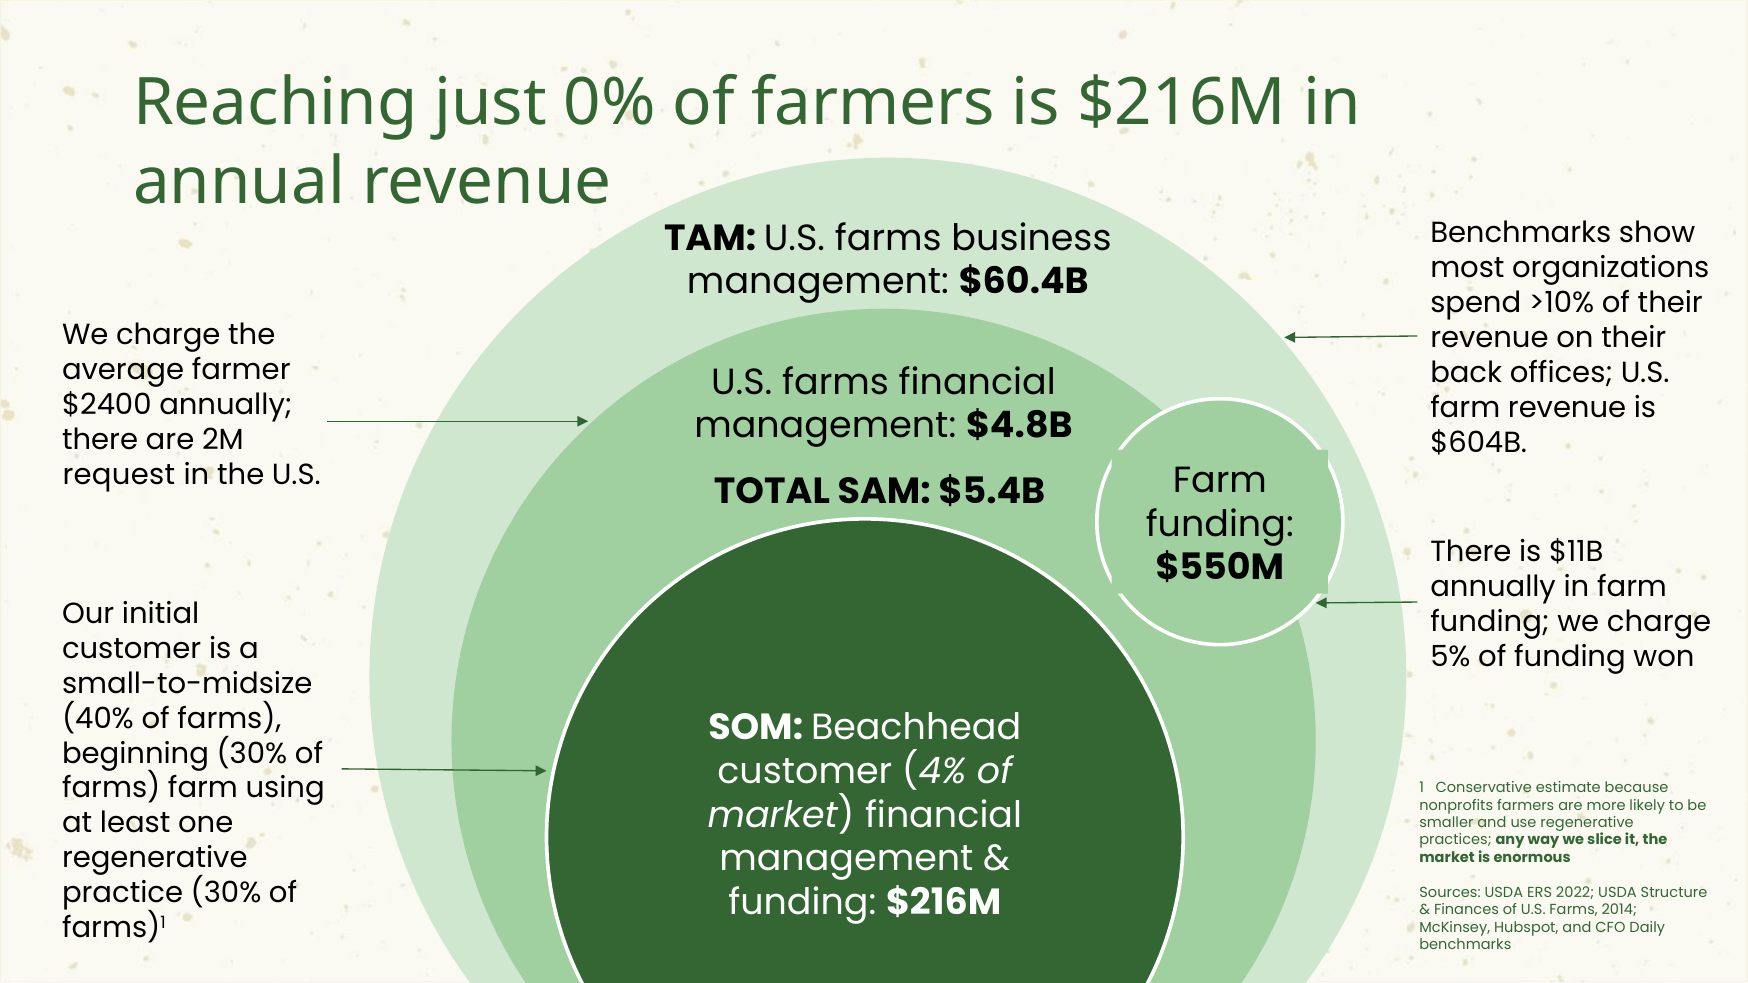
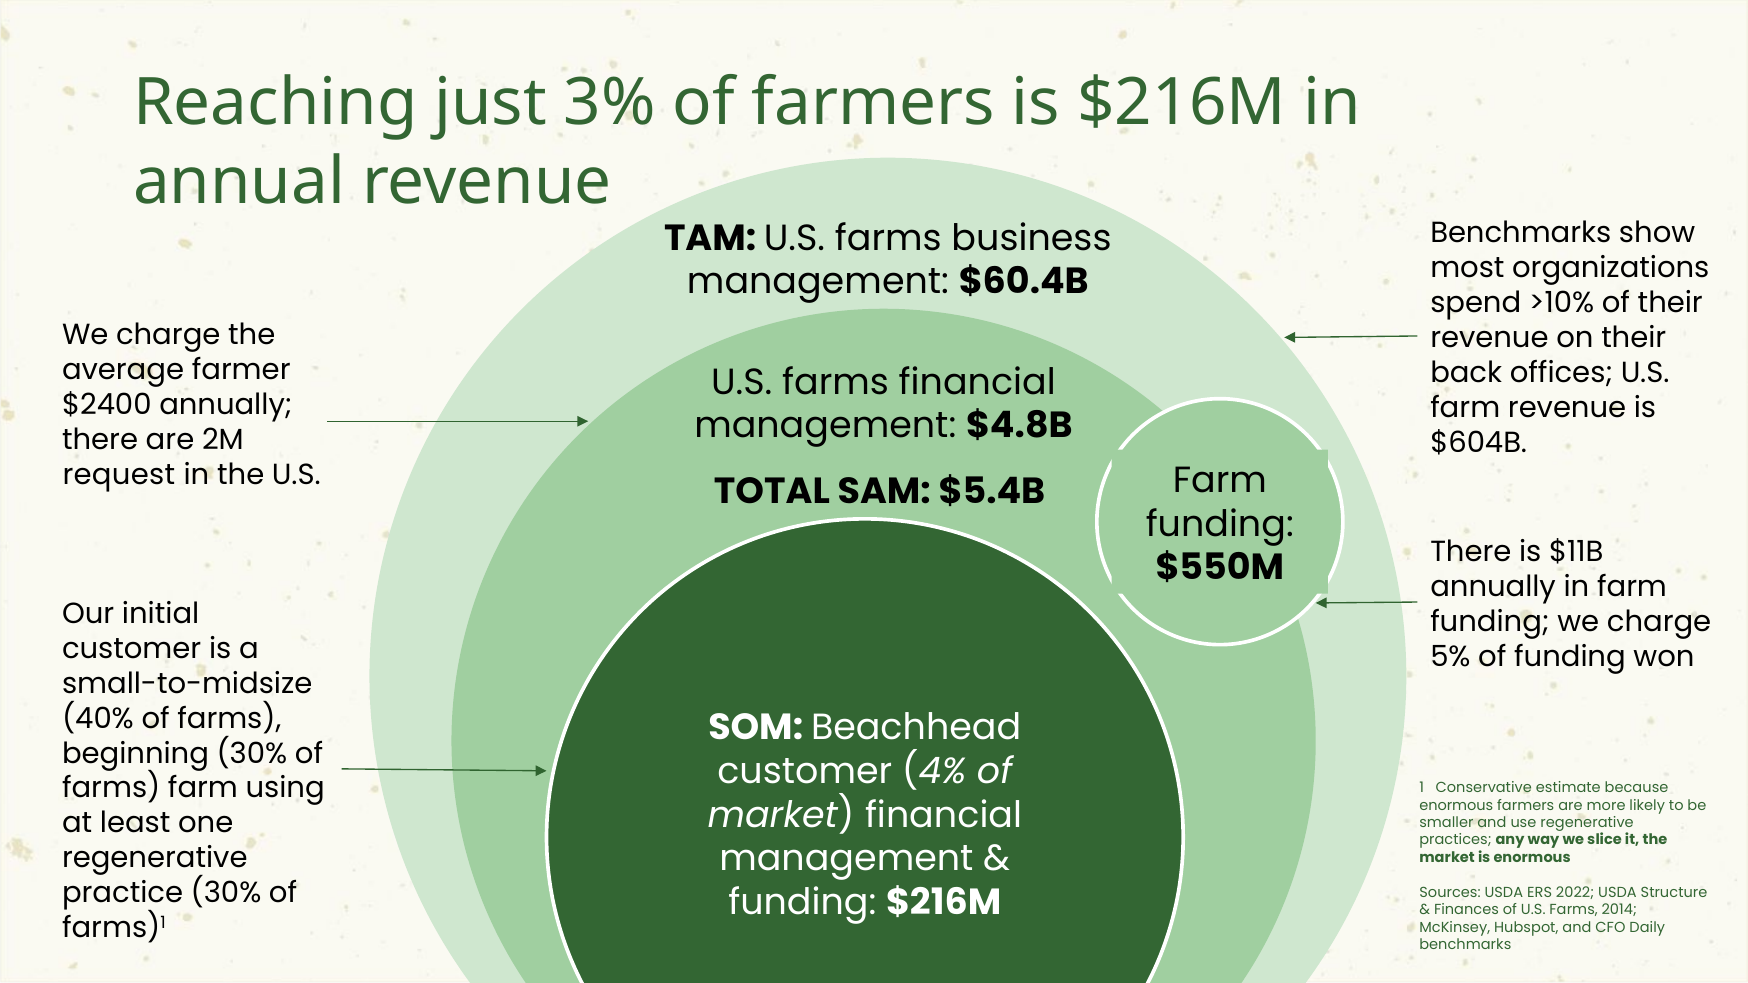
0%: 0% -> 3% (610, 103)
nonprofits: nonprofits -> enormous (1456, 805)
